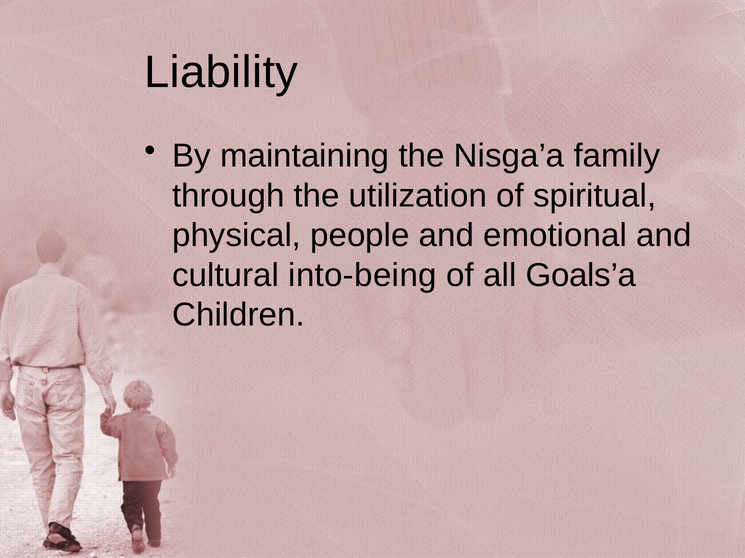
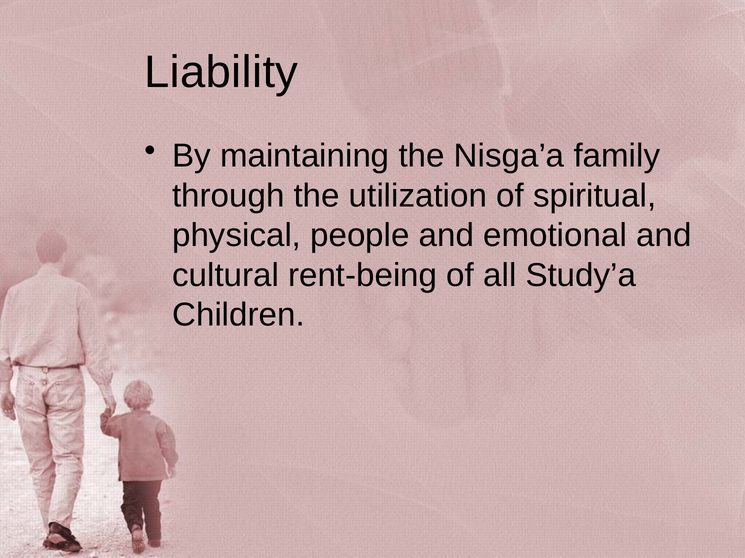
into-being: into-being -> rent-being (363, 276)
Goals’a: Goals’a -> Study’a (581, 276)
